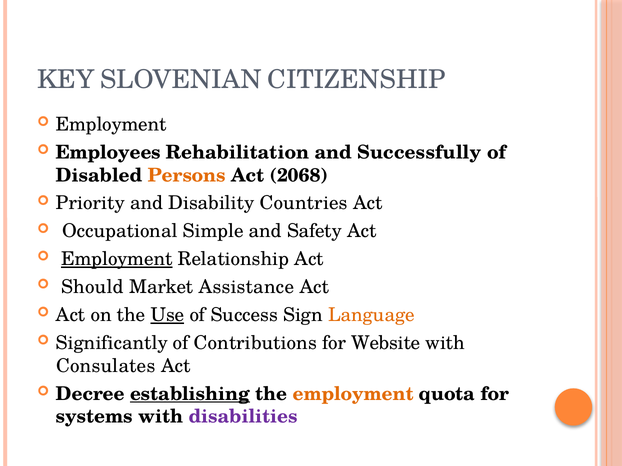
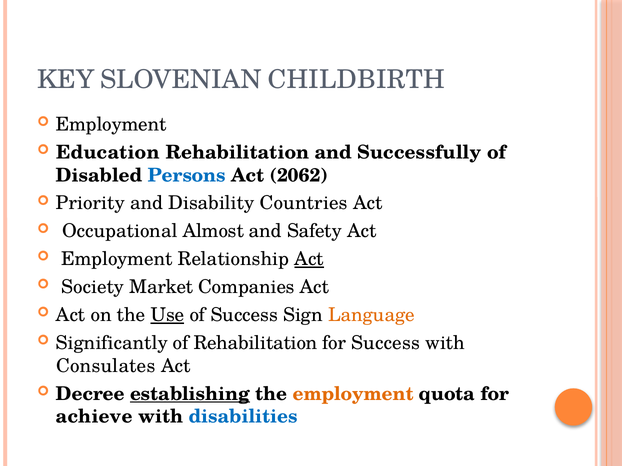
CITIZENSHIP: CITIZENSHIP -> CHILDBIRTH (356, 80)
Employees: Employees -> Education (108, 153)
Persons colour: orange -> blue (187, 175)
2068: 2068 -> 2062 (299, 175)
Simple: Simple -> Almost (213, 231)
Employment underline: present -> none (117, 259)
Act underline: none -> present (309, 259)
Should: Should -> Society (93, 287)
Assistance: Assistance -> Companies (247, 287)
of Contributions: Contributions -> Rehabilitation (256, 343)
for Website: Website -> Success (386, 343)
systems: systems -> achieve (94, 417)
disabilities colour: purple -> blue (243, 417)
